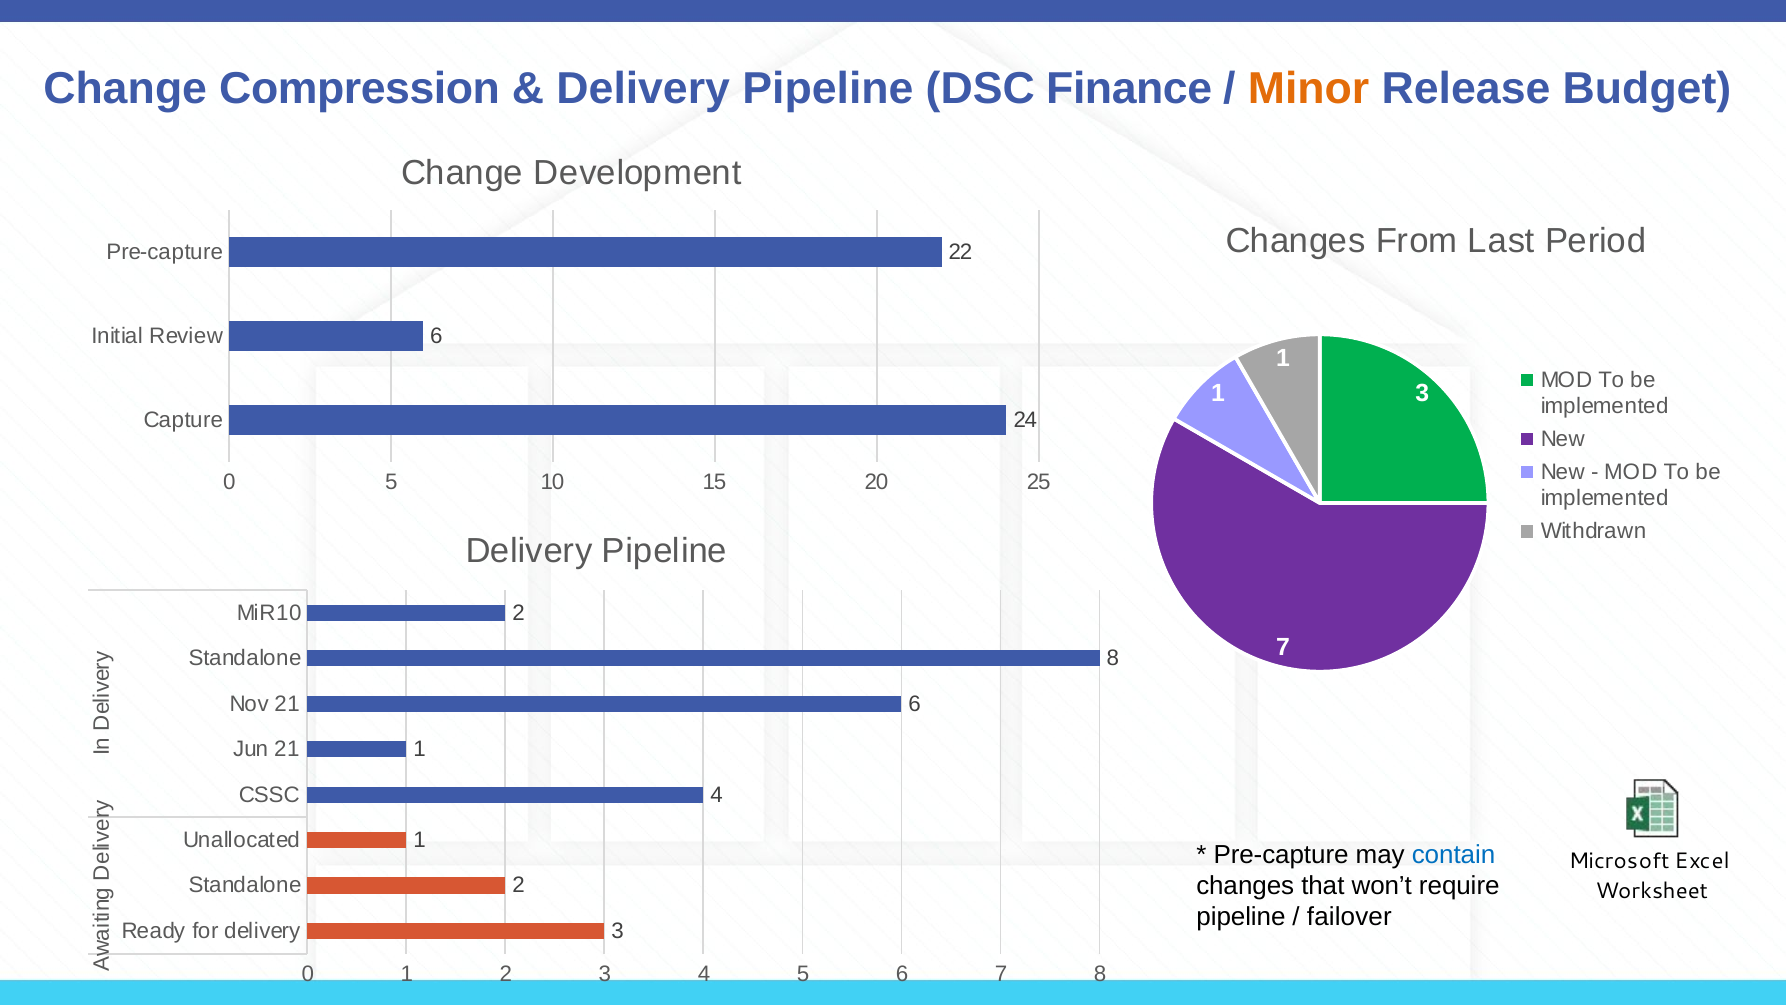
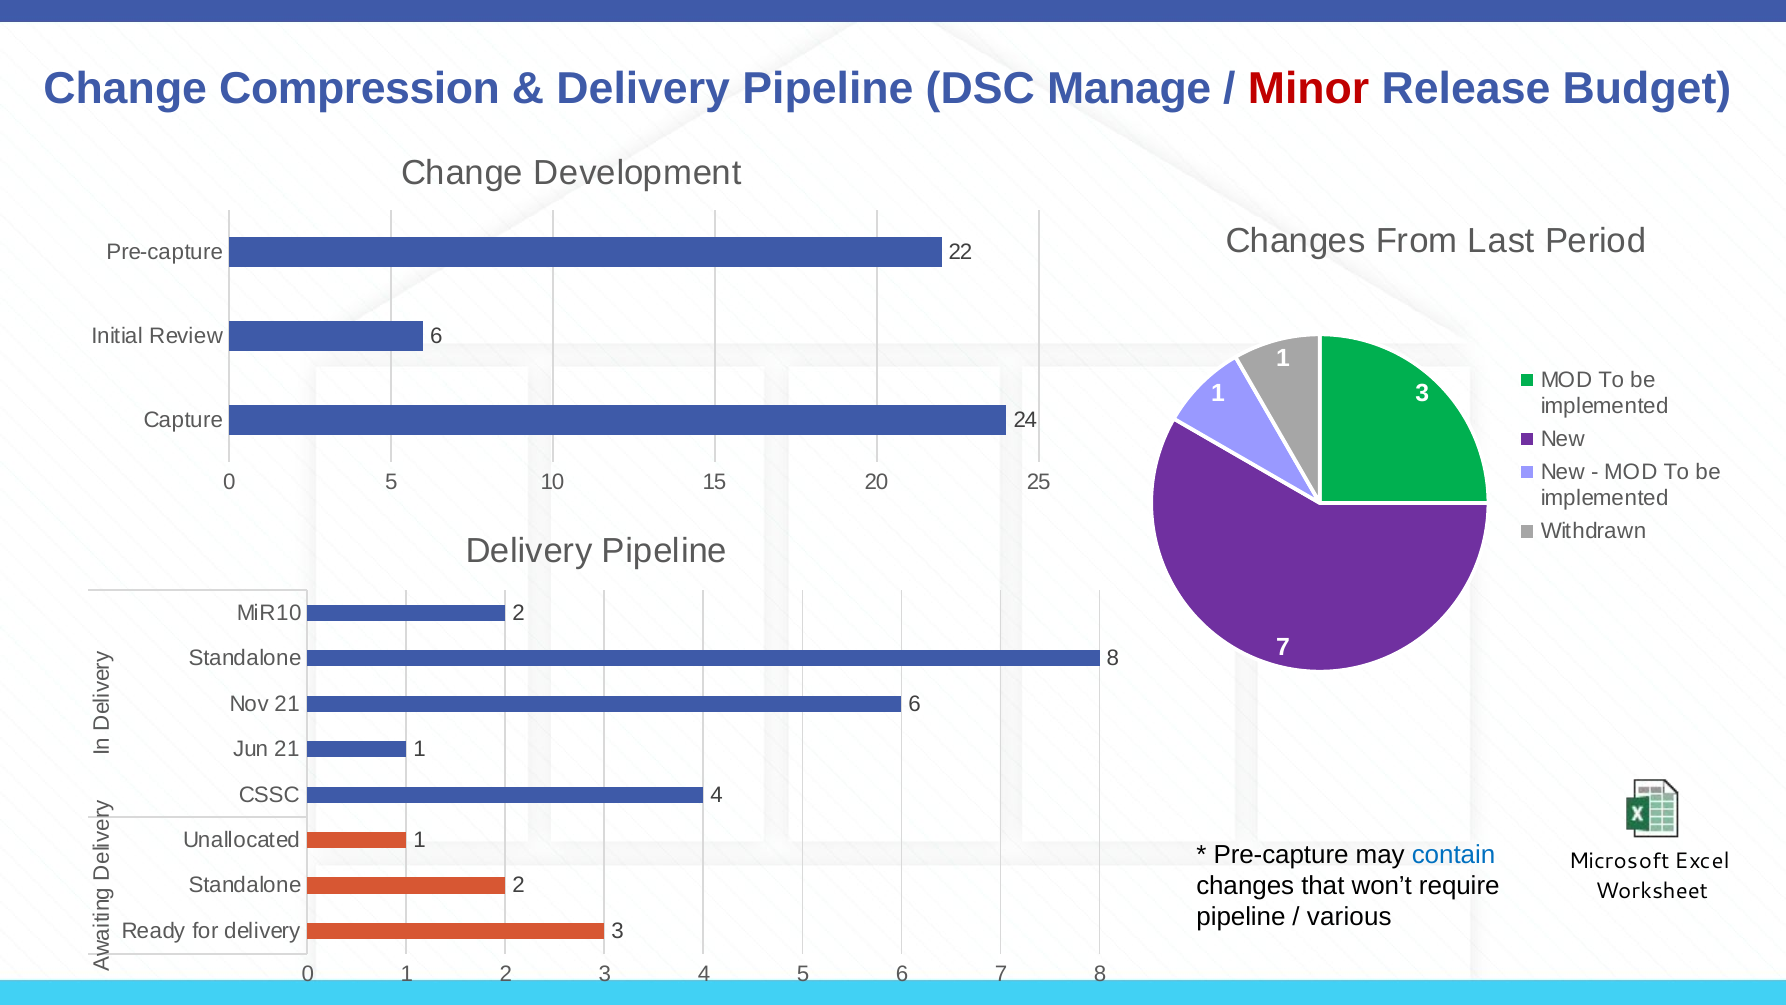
Finance: Finance -> Manage (1129, 89)
Minor colour: orange -> red (1309, 89)
failover: failover -> various (1349, 917)
